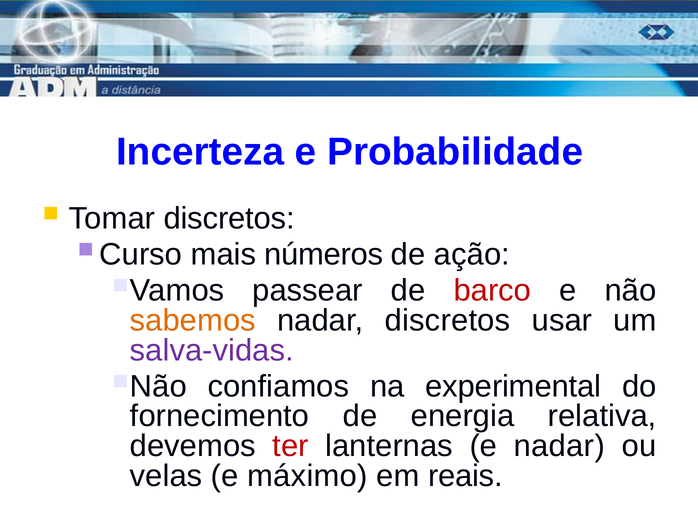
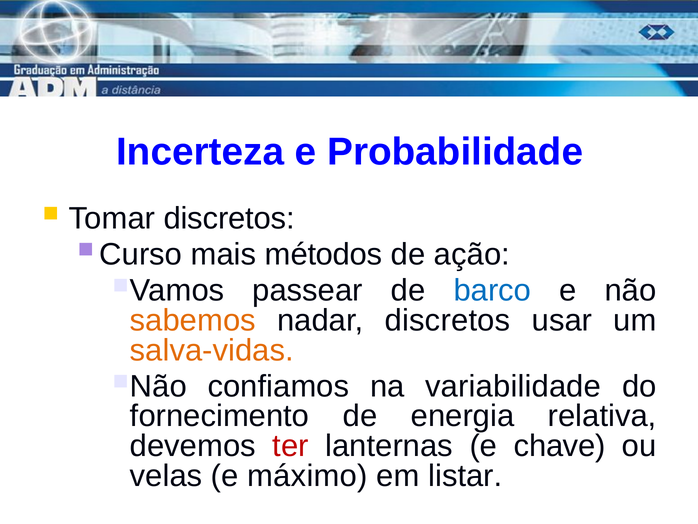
números: números -> métodos (324, 254)
barco colour: red -> blue (492, 290)
salva-vidas colour: purple -> orange (212, 350)
experimental: experimental -> variabilidade (513, 386)
e nadar: nadar -> chave (560, 446)
reais: reais -> listar (465, 475)
